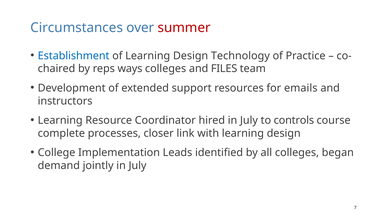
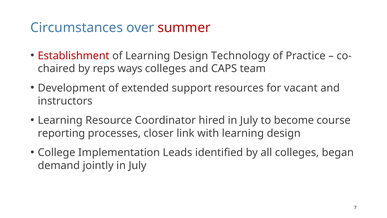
Establishment colour: blue -> red (74, 56)
FILES: FILES -> CAPS (224, 69)
emails: emails -> vacant (301, 88)
controls: controls -> become (294, 120)
complete: complete -> reporting (61, 133)
